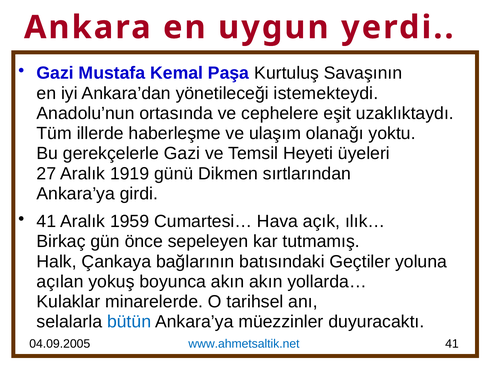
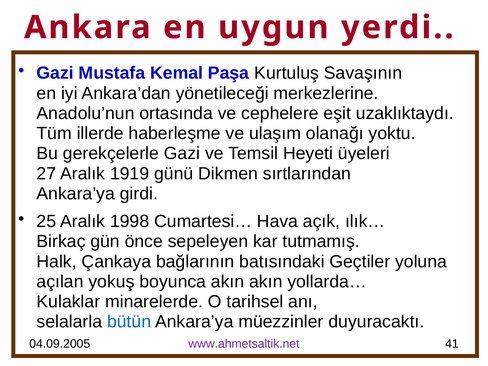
istemekteydi: istemekteydi -> merkezlerine (326, 93)
41: 41 -> 25 (46, 221)
1959: 1959 -> 1998 (130, 221)
www.ahmetsaltik.net colour: blue -> purple (244, 344)
